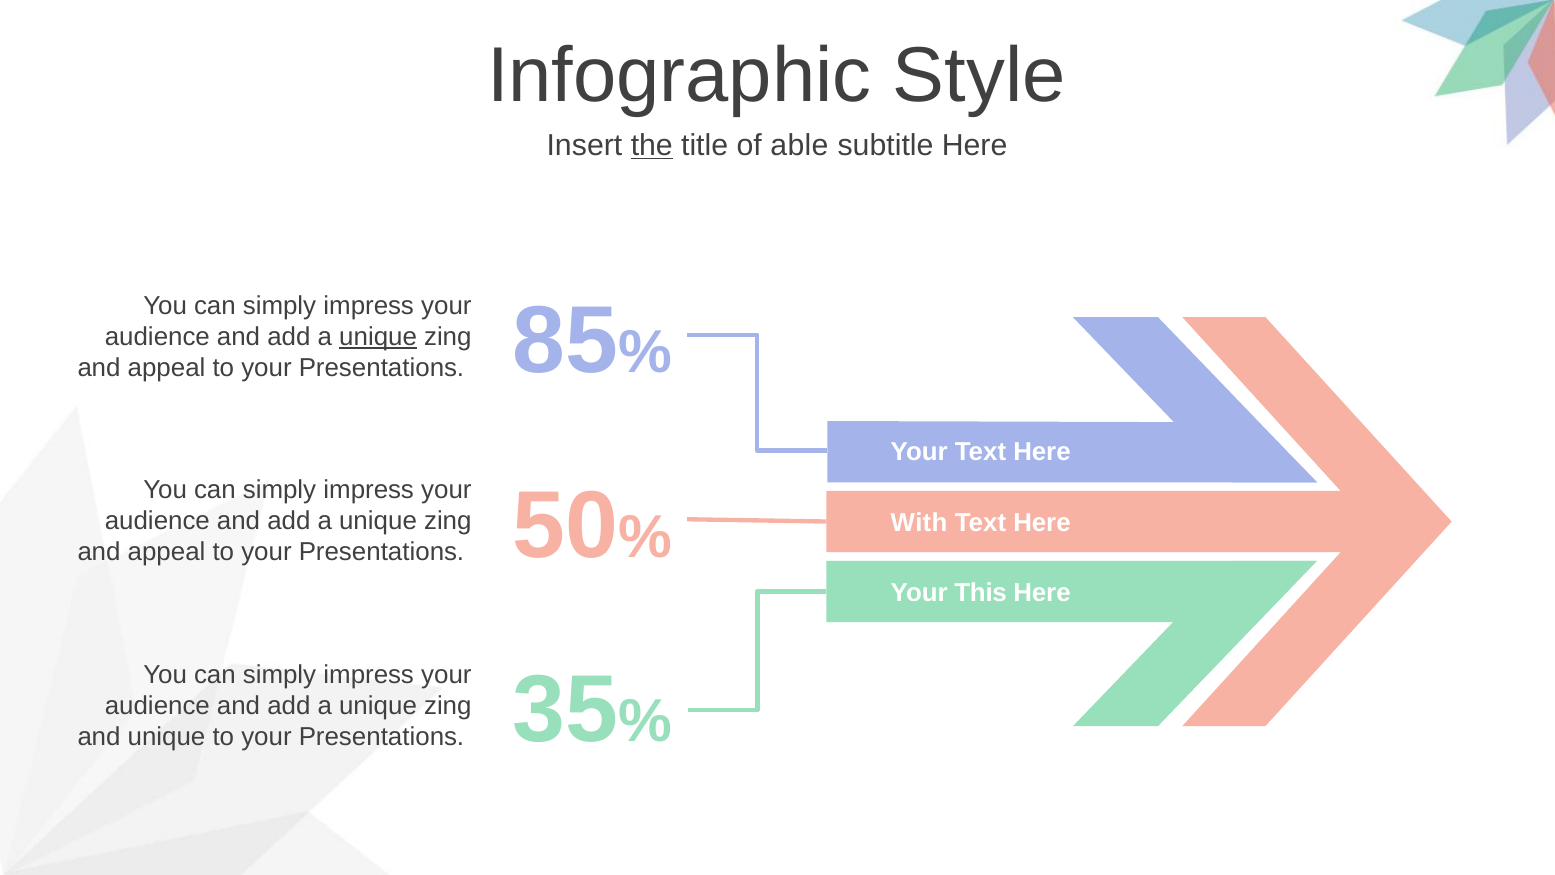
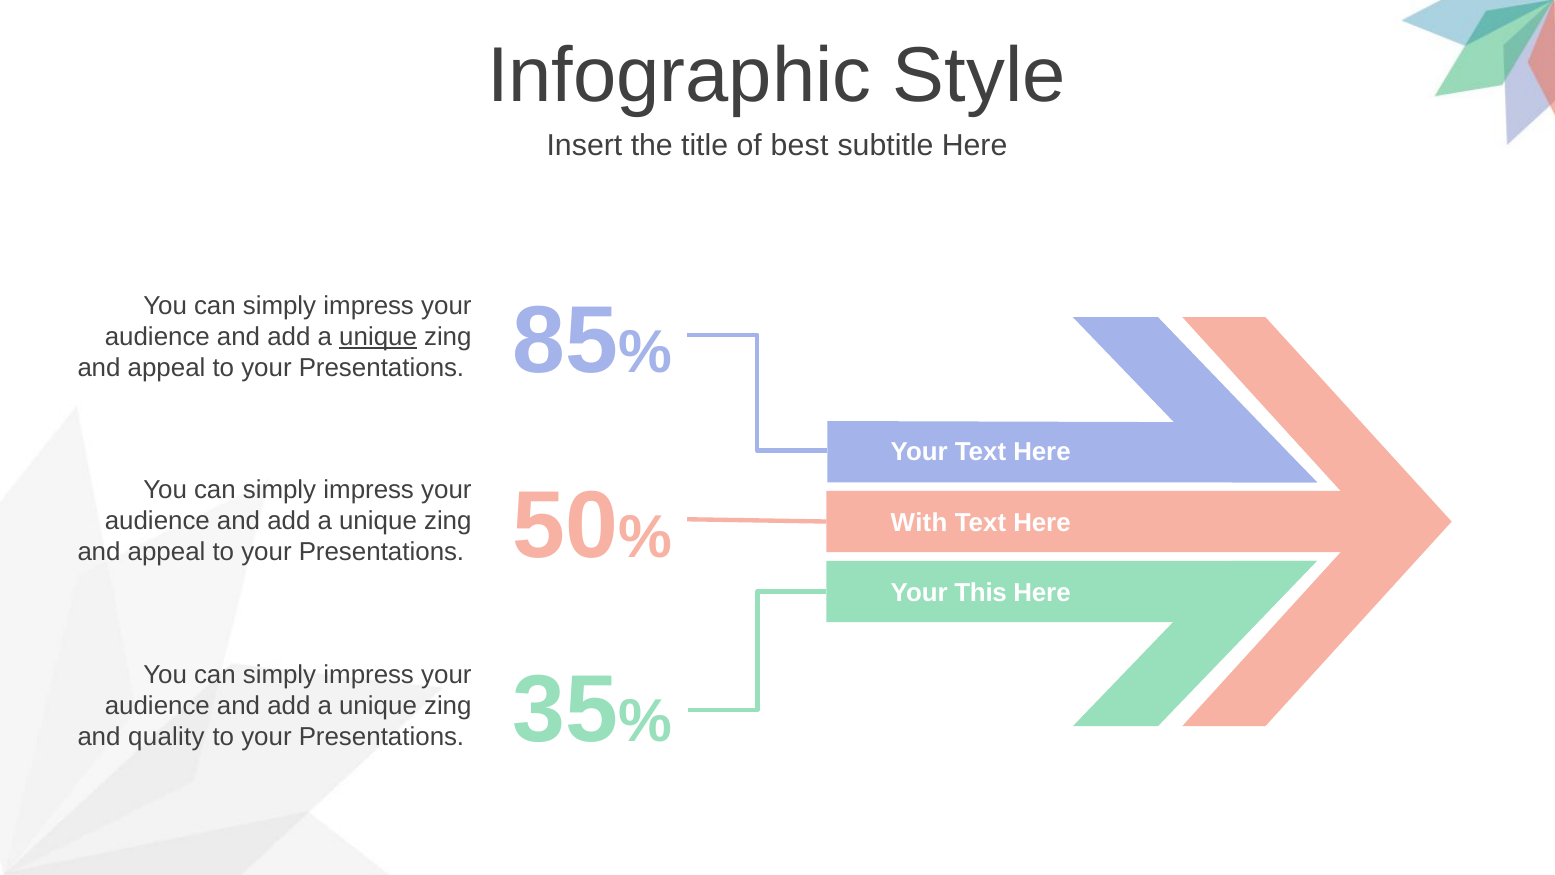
the underline: present -> none (652, 146)
able: able -> best (800, 146)
and unique: unique -> quality (166, 736)
